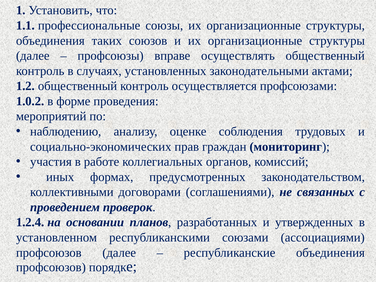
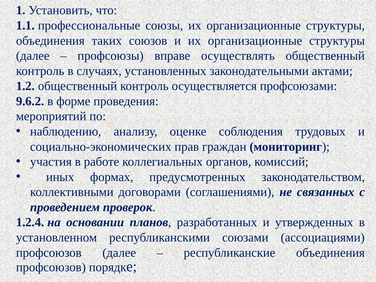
1.0.2: 1.0.2 -> 9.6.2 (30, 101)
